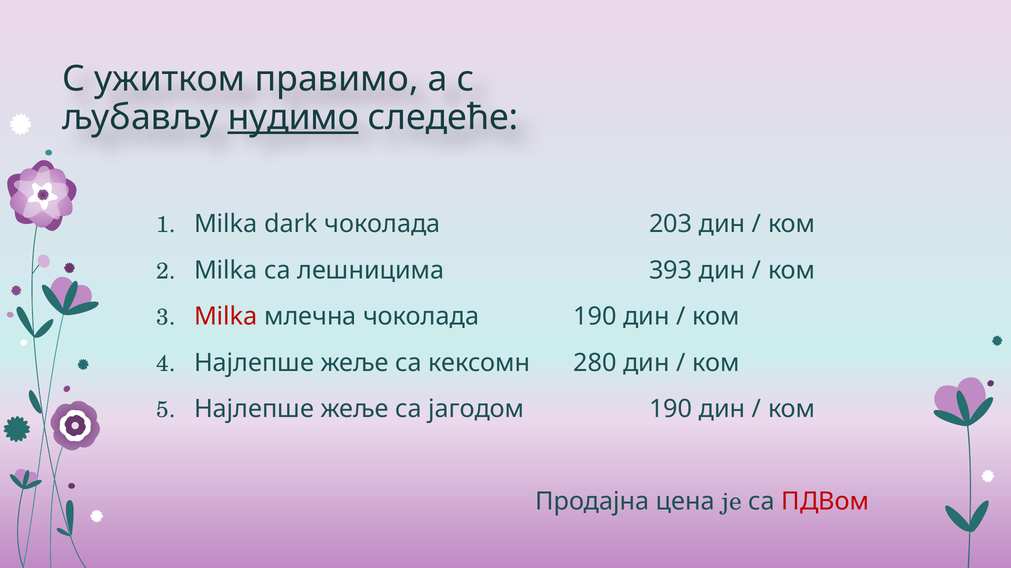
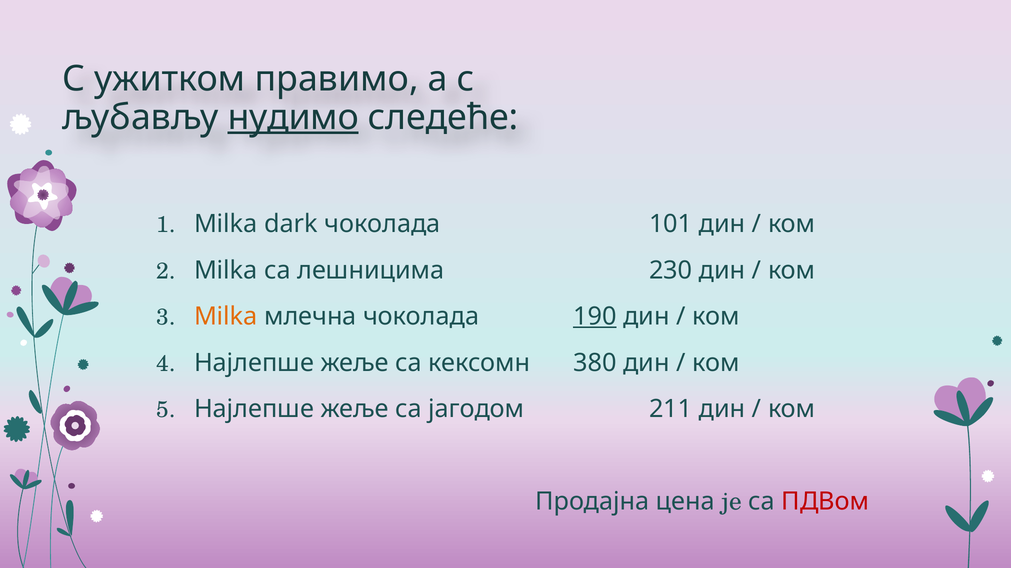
203: 203 -> 101 (671, 224)
393: 393 -> 230 (671, 271)
Milka colour: red -> orange (226, 317)
190 underline: none -> present (595, 317)
280: 280 -> 380 (595, 363)
јагодом 190: 190 -> 211 (671, 409)
